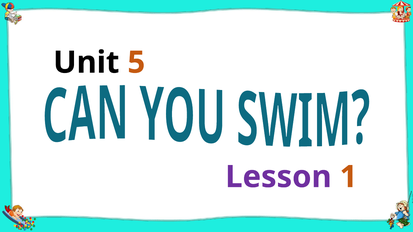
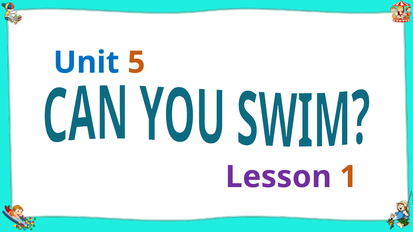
Unit colour: black -> blue (86, 63)
